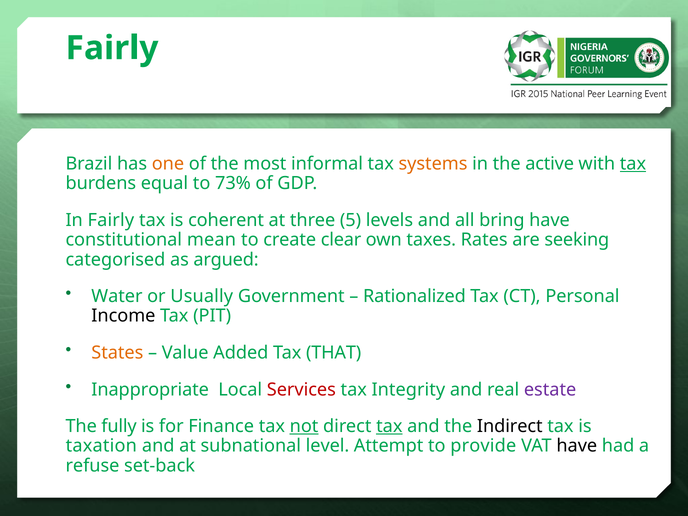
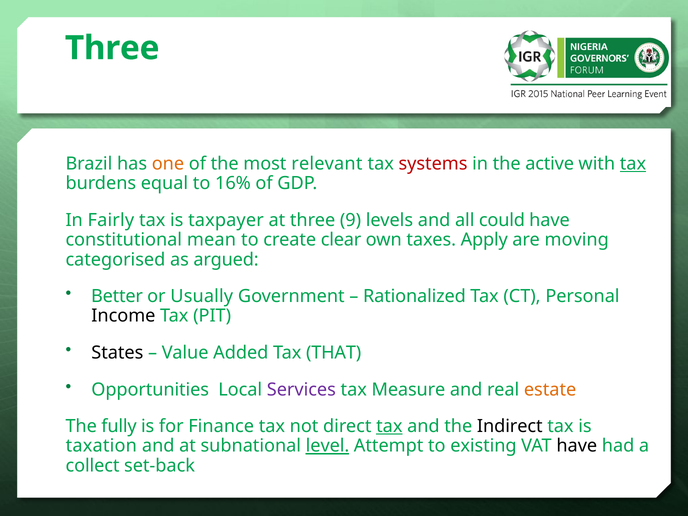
Fairly: Fairly -> Three (112, 48)
informal: informal -> relevant (327, 164)
systems colour: orange -> red (433, 164)
73%: 73% -> 16% (233, 183)
coherent: coherent -> taxpayer (226, 220)
5: 5 -> 9 (351, 220)
bring: bring -> could (502, 220)
Rates: Rates -> Apply (484, 240)
seeking: seeking -> moving (577, 240)
Water: Water -> Better (117, 296)
States colour: orange -> black (117, 353)
Inappropriate: Inappropriate -> Opportunities (150, 390)
Services colour: red -> purple (301, 390)
Integrity: Integrity -> Measure (408, 390)
estate colour: purple -> orange (550, 390)
not underline: present -> none (304, 426)
level underline: none -> present (328, 446)
provide: provide -> existing (483, 446)
refuse: refuse -> collect (93, 466)
